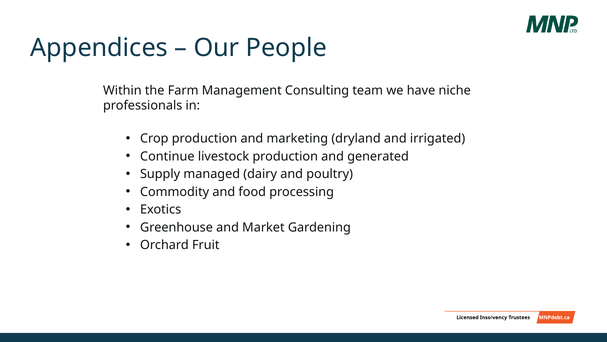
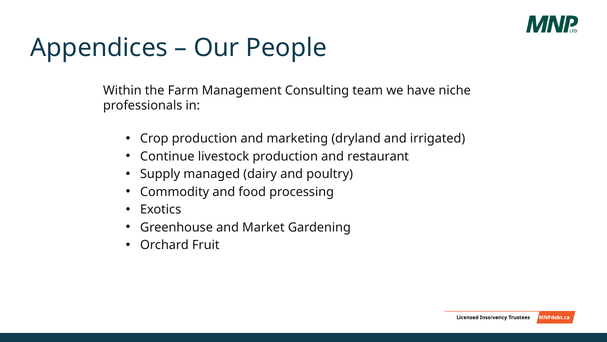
generated: generated -> restaurant (378, 156)
